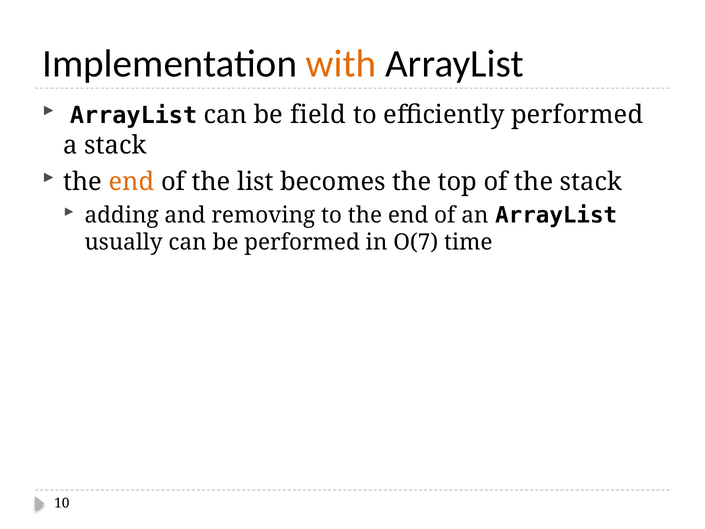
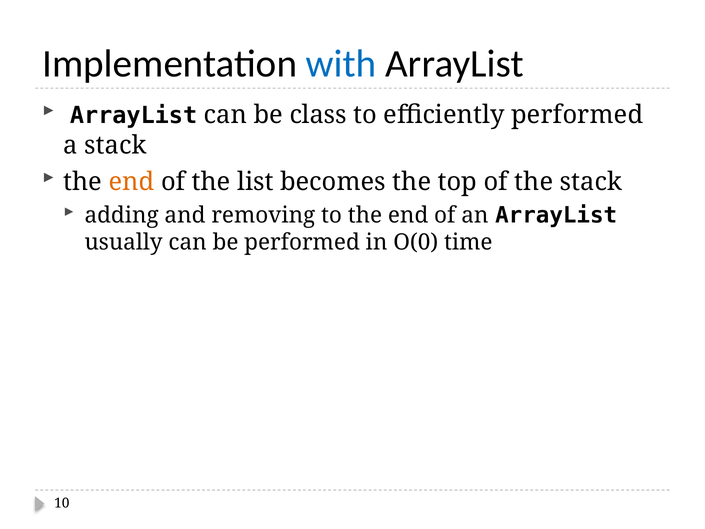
with colour: orange -> blue (341, 64)
field: field -> class (318, 115)
O(7: O(7 -> O(0 (416, 242)
